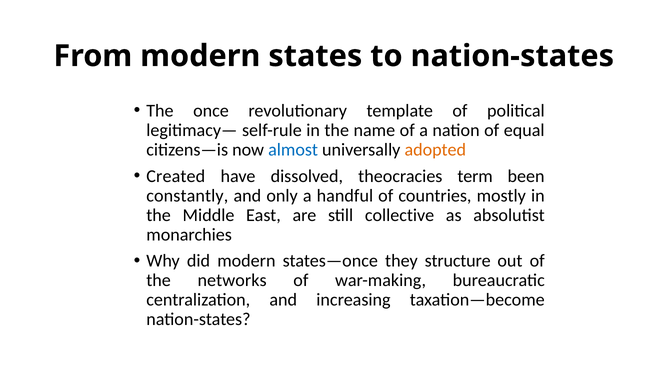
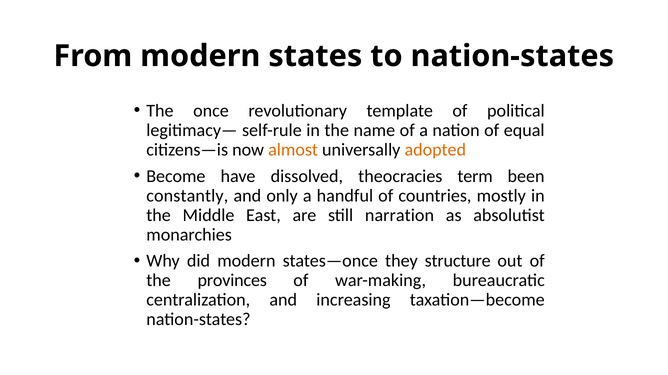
almost colour: blue -> orange (293, 150)
Created: Created -> Become (176, 176)
collective: collective -> narration (400, 215)
networks: networks -> provinces (232, 281)
